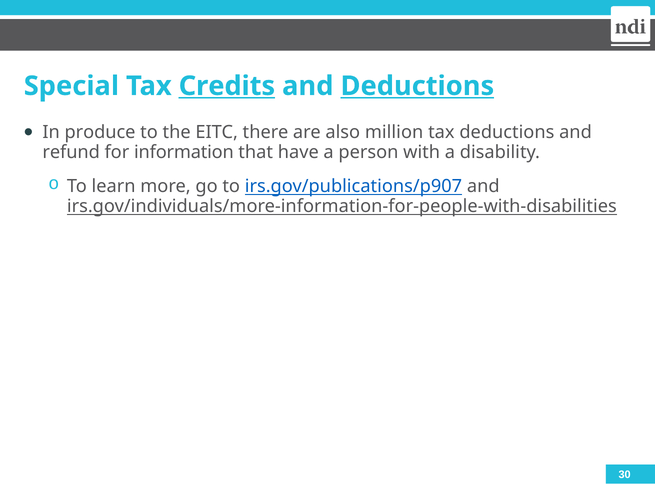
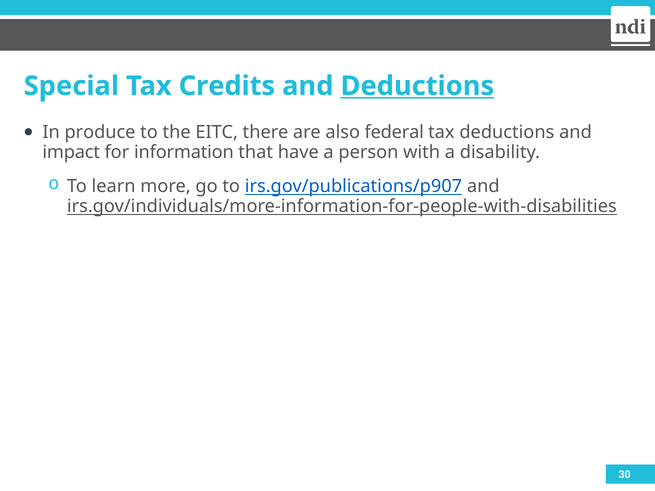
Credits underline: present -> none (227, 86)
million: million -> federal (394, 132)
refund: refund -> impact (71, 152)
